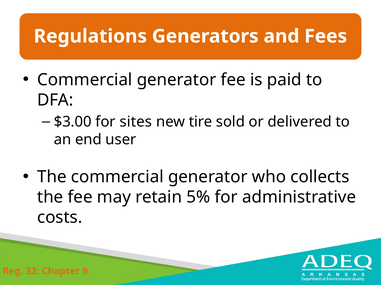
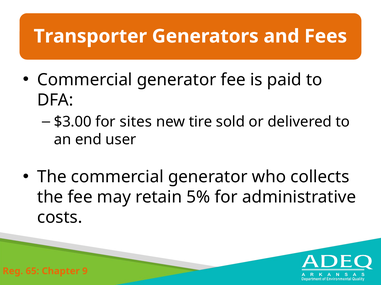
Regulations: Regulations -> Transporter (90, 36)
32: 32 -> 65 (32, 272)
